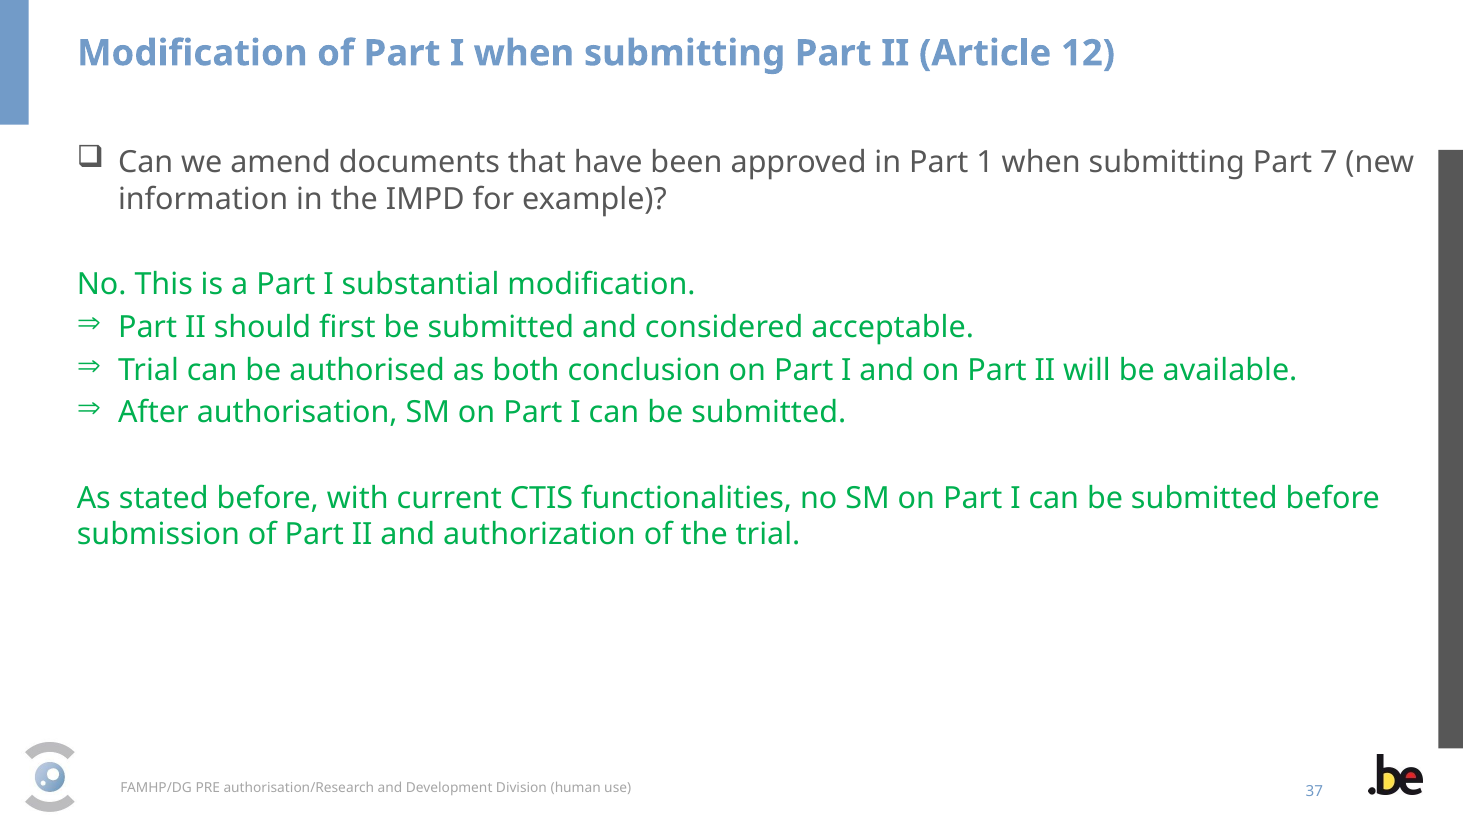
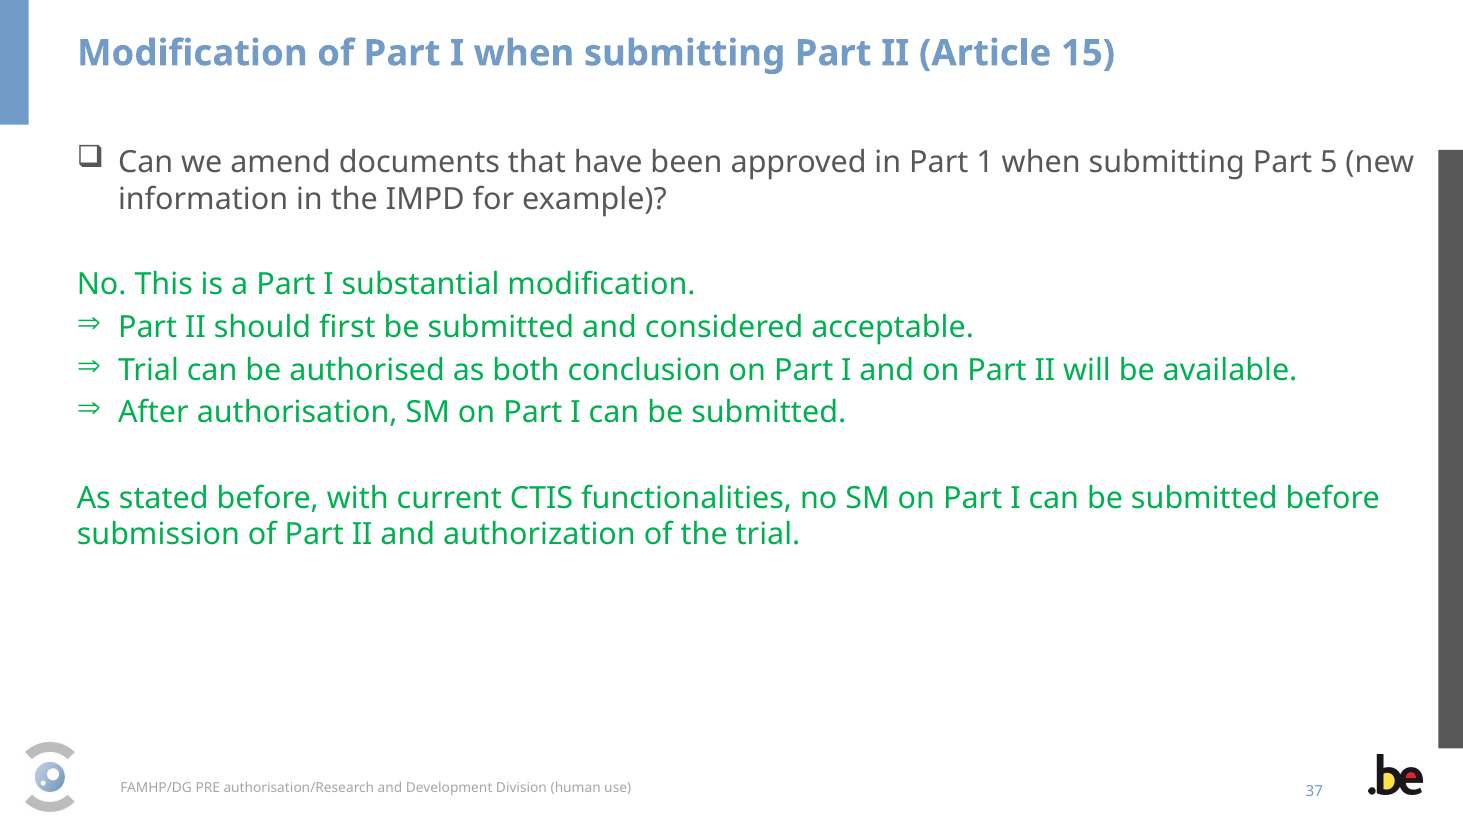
12: 12 -> 15 (1088, 53)
7: 7 -> 5 (1329, 163)
